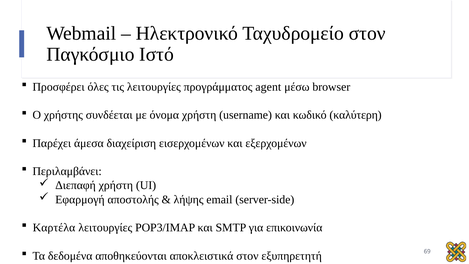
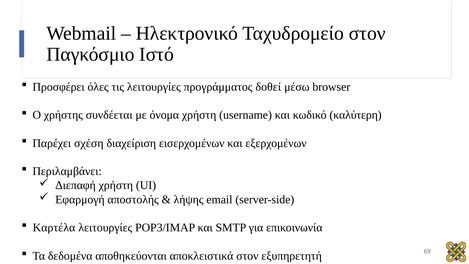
agent: agent -> δοθεί (268, 87)
άμεσα: άμεσα -> σχέση (89, 143)
